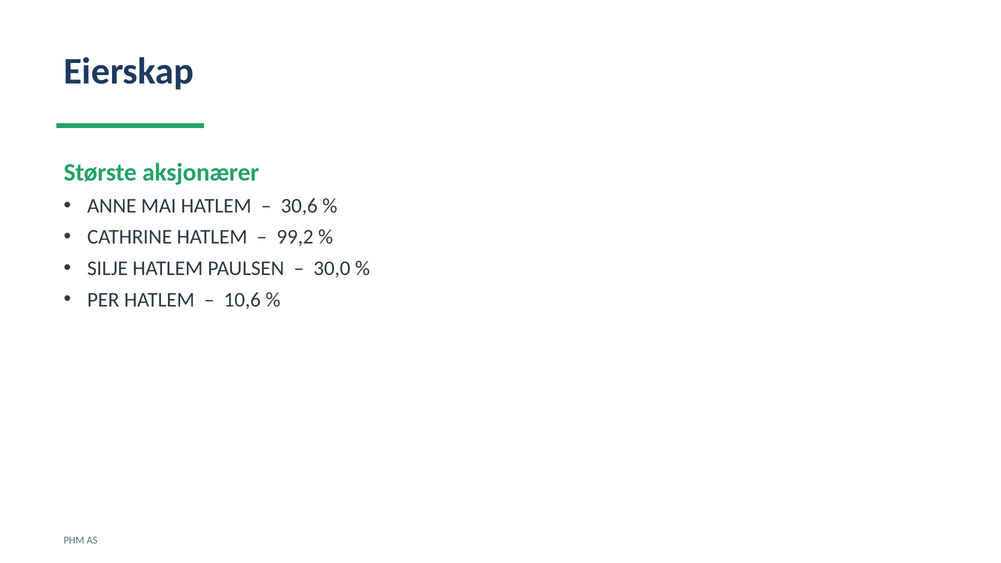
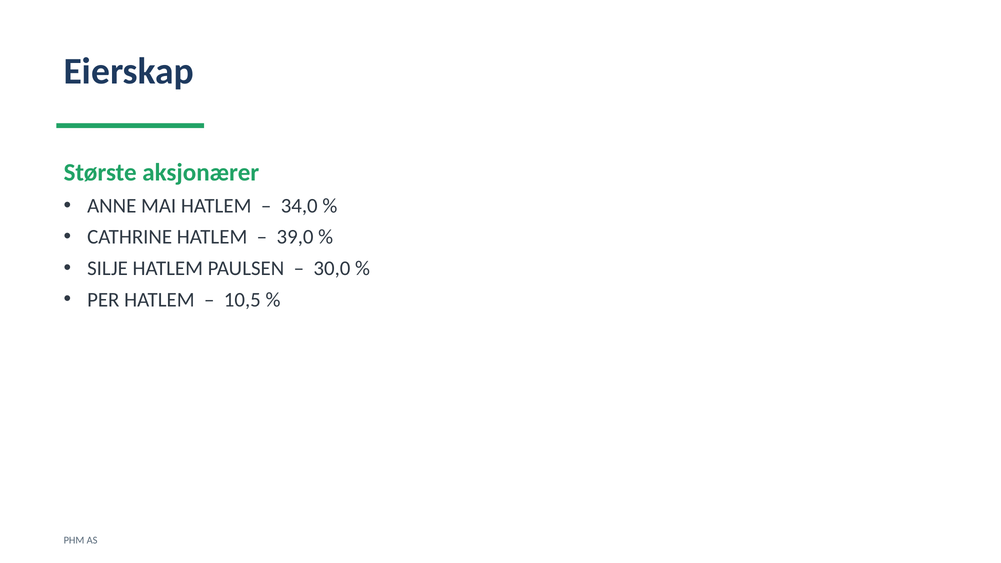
30,6: 30,6 -> 34,0 (299, 206)
99,2: 99,2 -> 39,0 (295, 237)
10,6: 10,6 -> 10,5 (242, 300)
